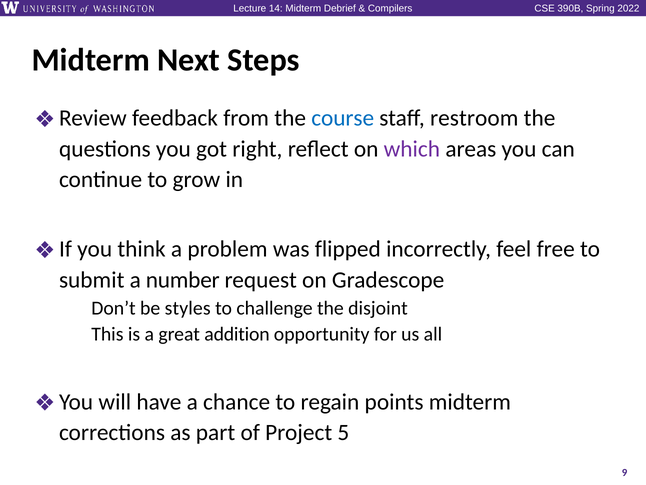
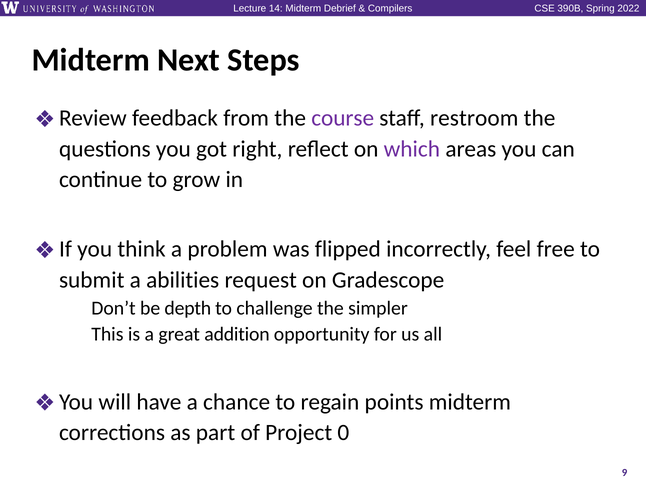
course colour: blue -> purple (343, 118)
number: number -> abilities (183, 280)
styles: styles -> depth (188, 308)
disjoint: disjoint -> simpler (378, 308)
5: 5 -> 0 (343, 432)
